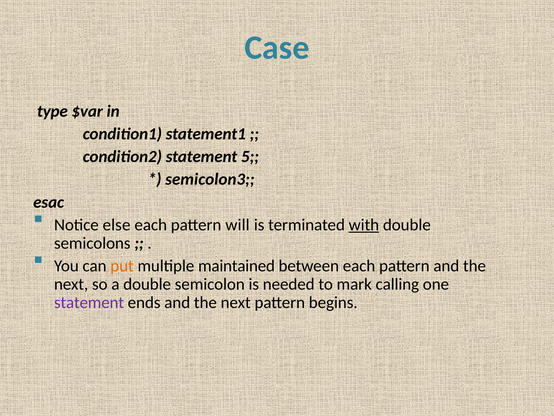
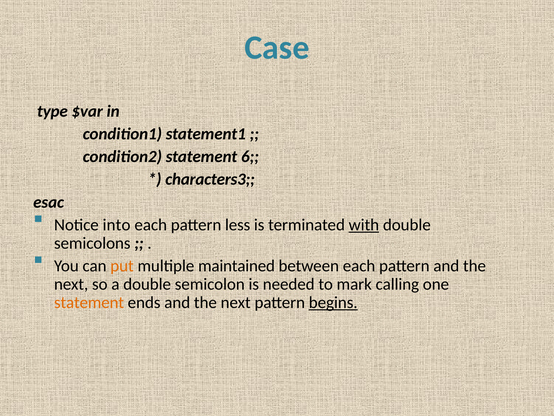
5: 5 -> 6 (250, 156)
semicolon3: semicolon3 -> characters3 (210, 179)
else: else -> into (117, 225)
will: will -> less (238, 225)
statement colour: purple -> orange (89, 302)
begins underline: none -> present (333, 302)
